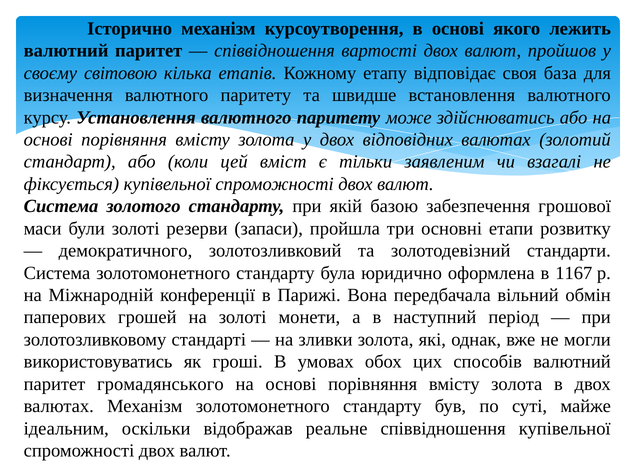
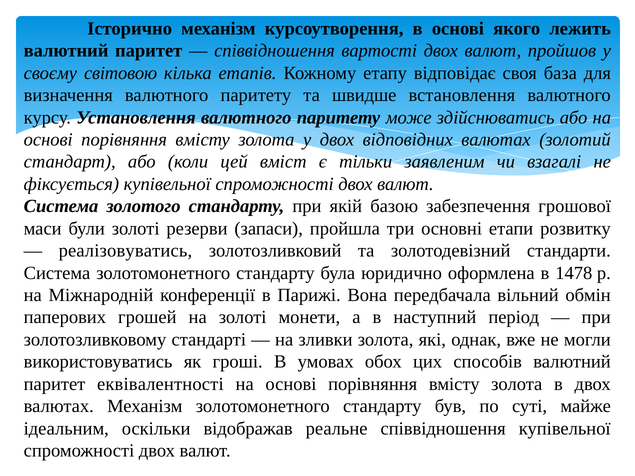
демократичного: демократичного -> реалізовуватись (125, 251)
1167: 1167 -> 1478 (574, 273)
громадянського: громадянського -> еквівалентності (160, 384)
